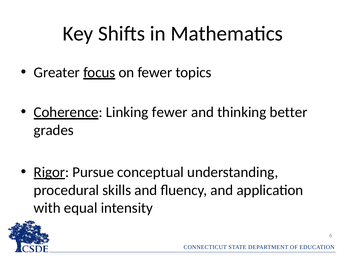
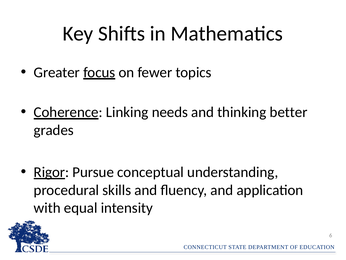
Linking fewer: fewer -> needs (170, 112)
